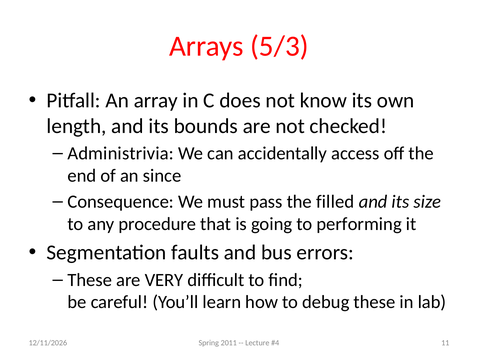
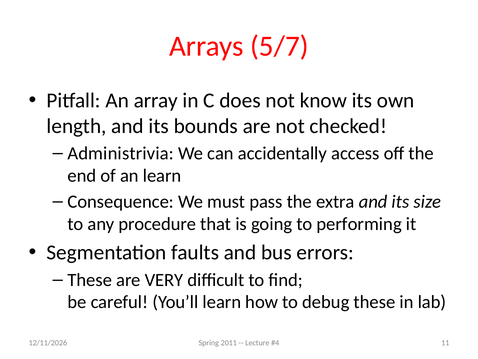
5/3: 5/3 -> 5/7 (279, 46)
an since: since -> learn (162, 175)
filled: filled -> extra (335, 201)
